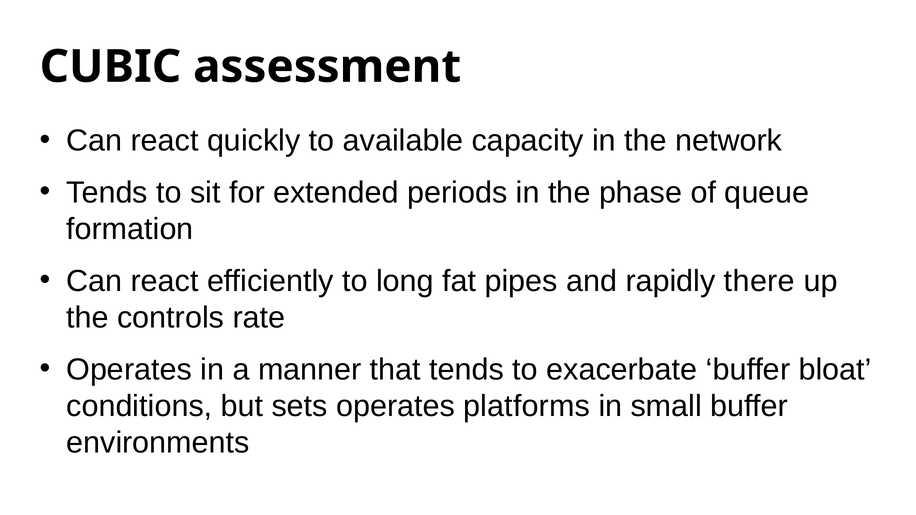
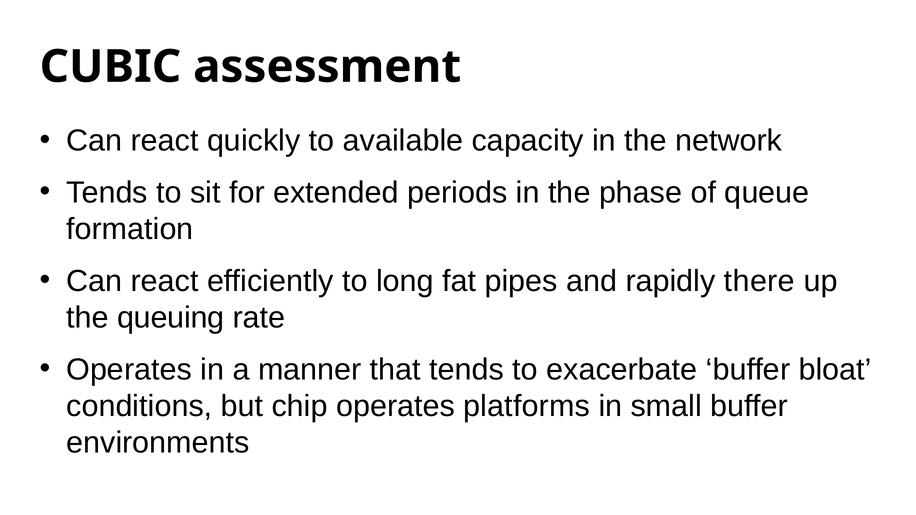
controls: controls -> queuing (171, 318)
sets: sets -> chip (300, 406)
